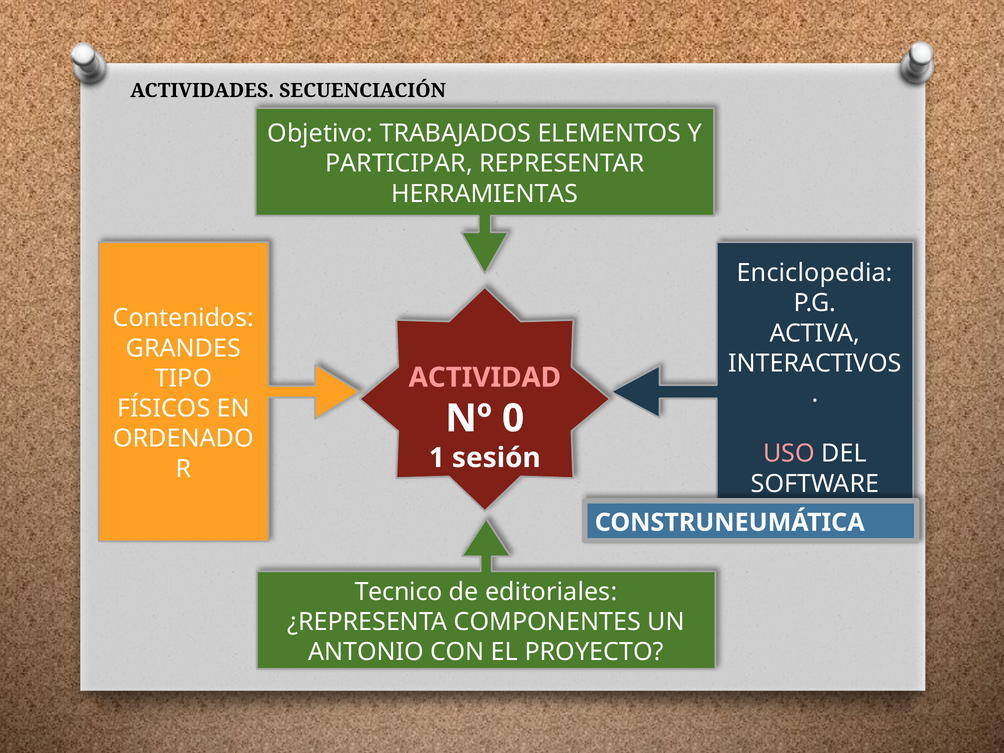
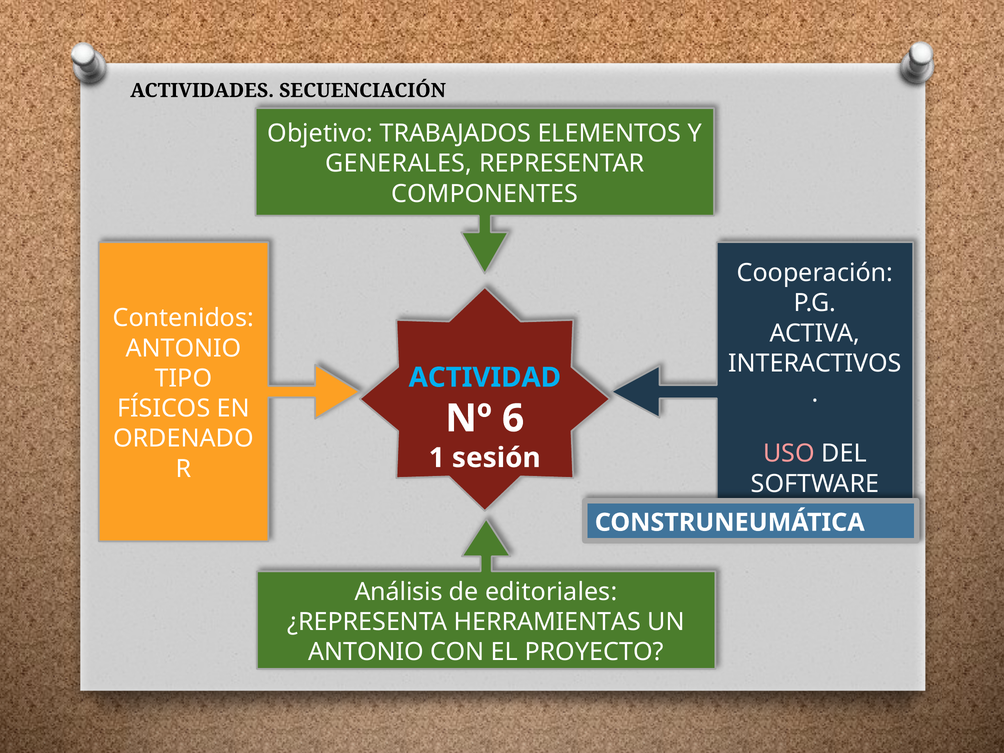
PARTICIPAR: PARTICIPAR -> GENERALES (399, 164)
HERRAMIENTAS: HERRAMIENTAS -> COMPONENTES (485, 194)
Enciclopedia: Enciclopedia -> Cooperación (815, 273)
GRANDES: GRANDES -> ANTONIO (183, 348)
ACTIVIDAD colour: pink -> light blue (485, 377)
0: 0 -> 6 (513, 418)
Tecnico: Tecnico -> Análisis (399, 592)
COMPONENTES: COMPONENTES -> HERRAMIENTAS (547, 622)
